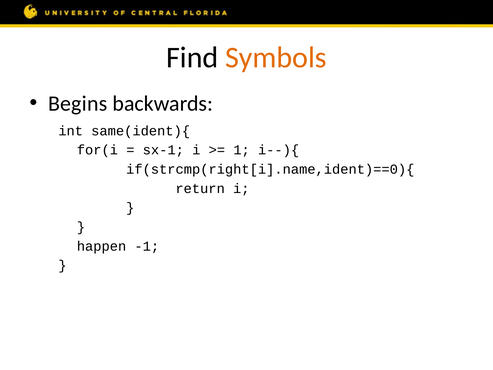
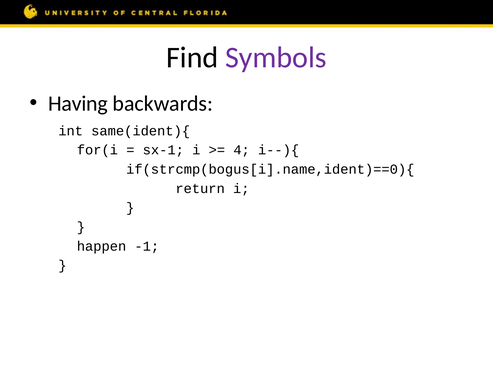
Symbols colour: orange -> purple (276, 58)
Begins: Begins -> Having (78, 103)
1: 1 -> 4 (242, 150)
if(strcmp(right[i].name,ident)==0){: if(strcmp(right[i].name,ident)==0){ -> if(strcmp(bogus[i].name,ident)==0){ (270, 169)
